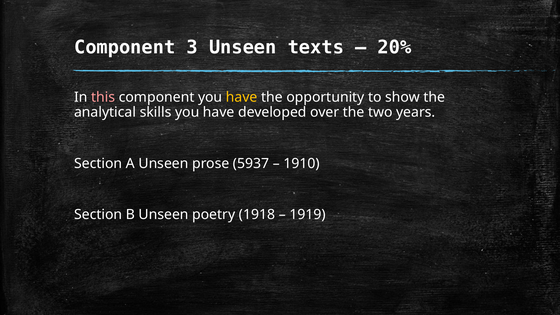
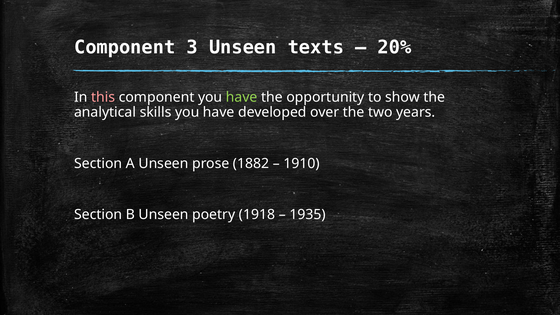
have colour: yellow -> light green (242, 97)
5937: 5937 -> 1882 (251, 163)
1919: 1919 -> 1935 (307, 215)
